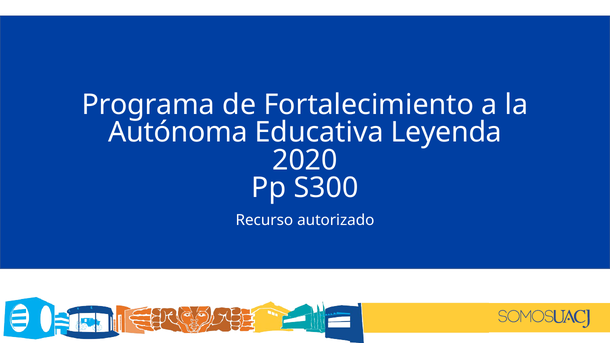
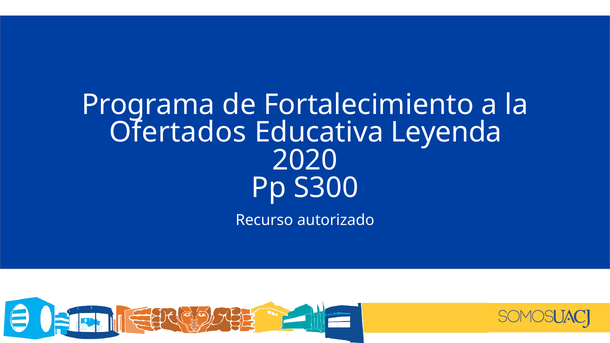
Autónoma: Autónoma -> Ofertados (178, 132)
